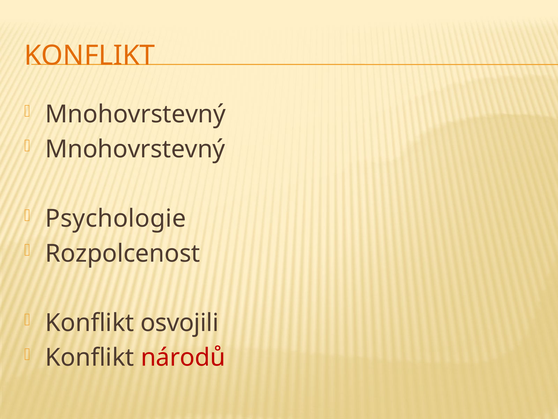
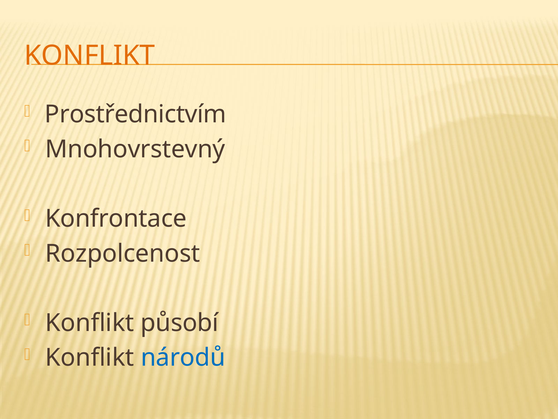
Mnohovrstevný: Mnohovrstevný -> Prostřednictvím (136, 114)
Psychologie: Psychologie -> Konfrontace (116, 218)
osvojili: osvojili -> působí (180, 323)
národů colour: red -> blue (183, 357)
